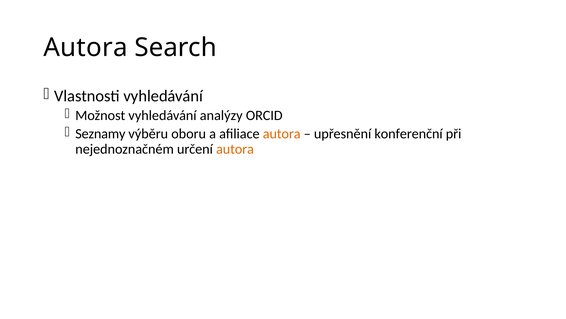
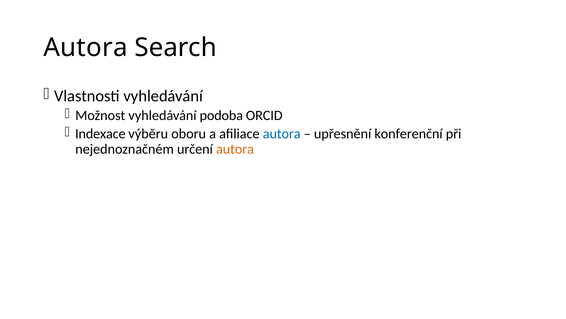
analýzy: analýzy -> podoba (221, 115)
Seznamy: Seznamy -> Indexace (100, 134)
autora colour: orange -> blue (282, 134)
